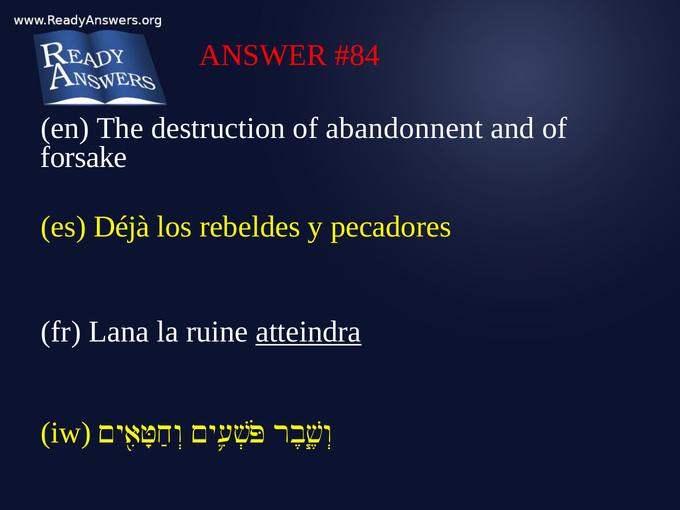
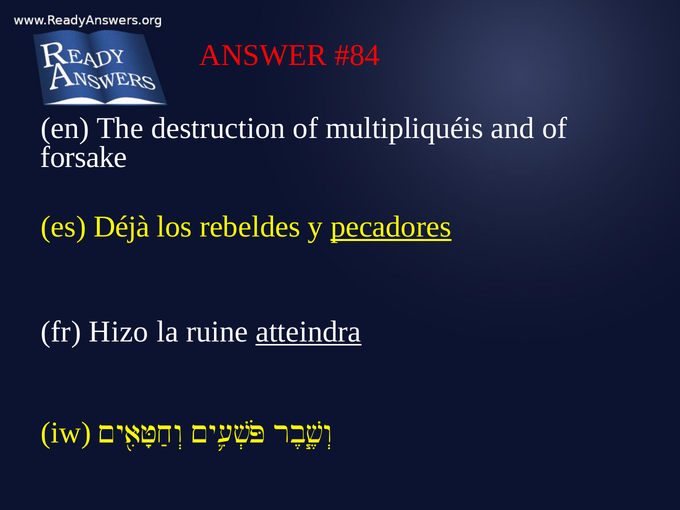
abandonnent: abandonnent -> multipliquéis (405, 128)
pecadores underline: none -> present (391, 227)
Lana: Lana -> Hizo (119, 332)
